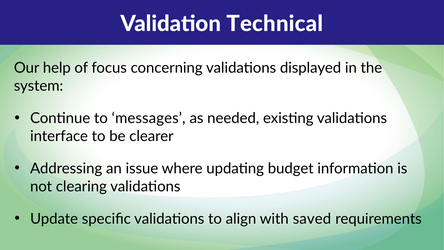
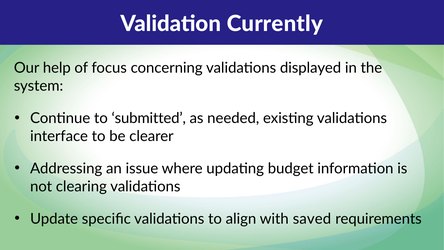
Technical: Technical -> Currently (275, 24)
messages: messages -> submitted (149, 118)
